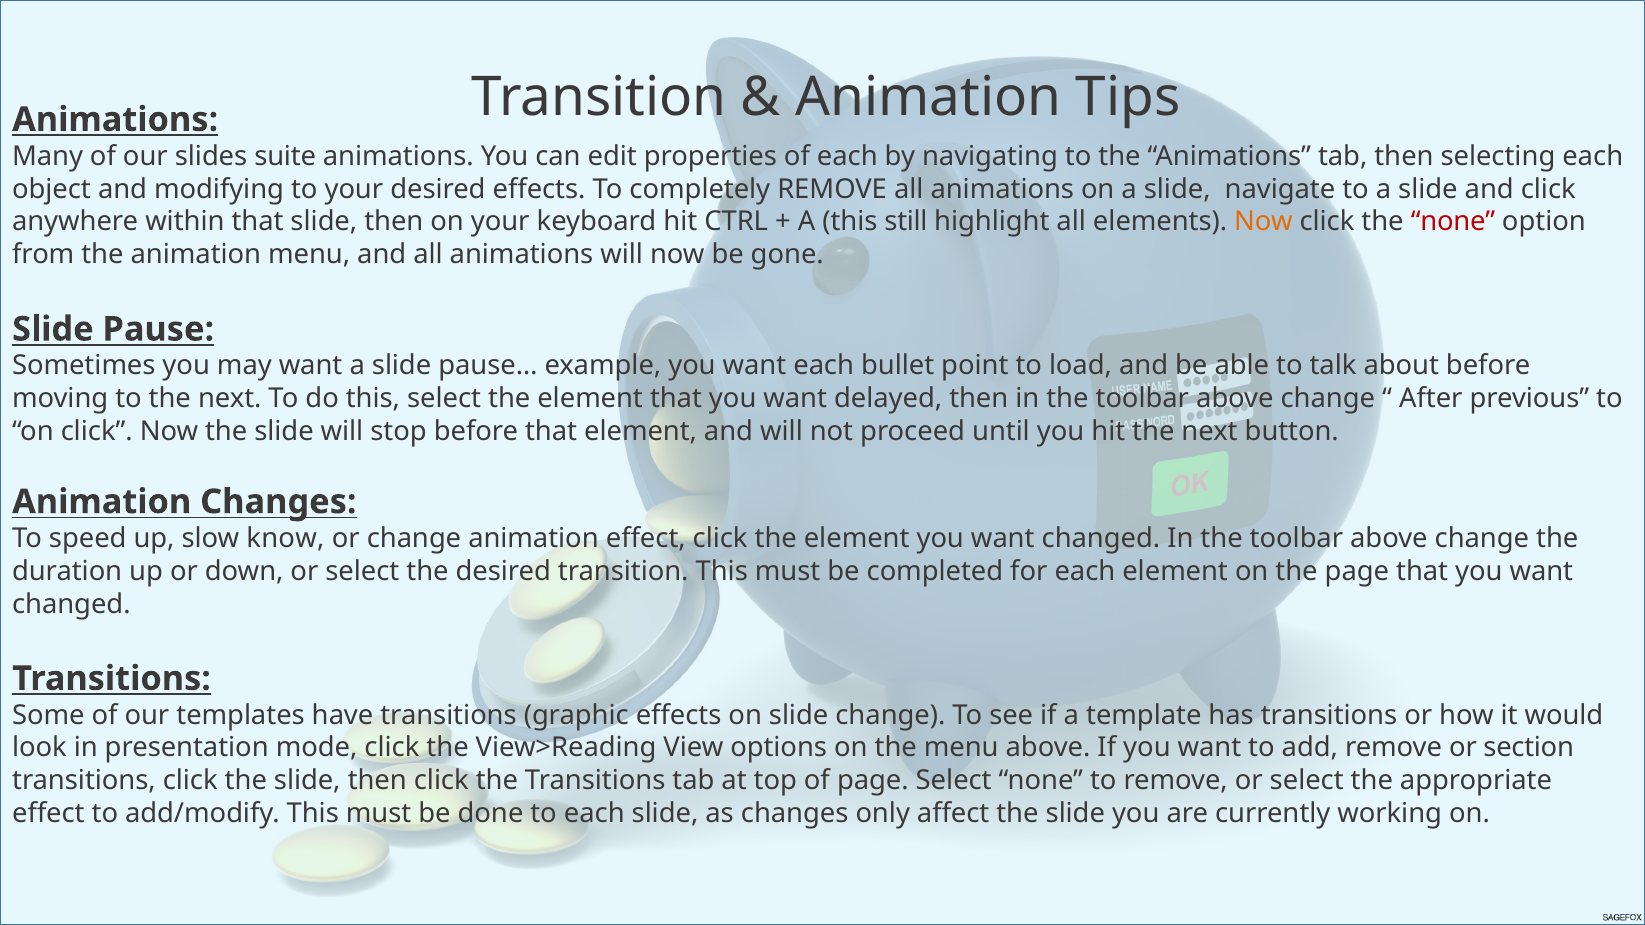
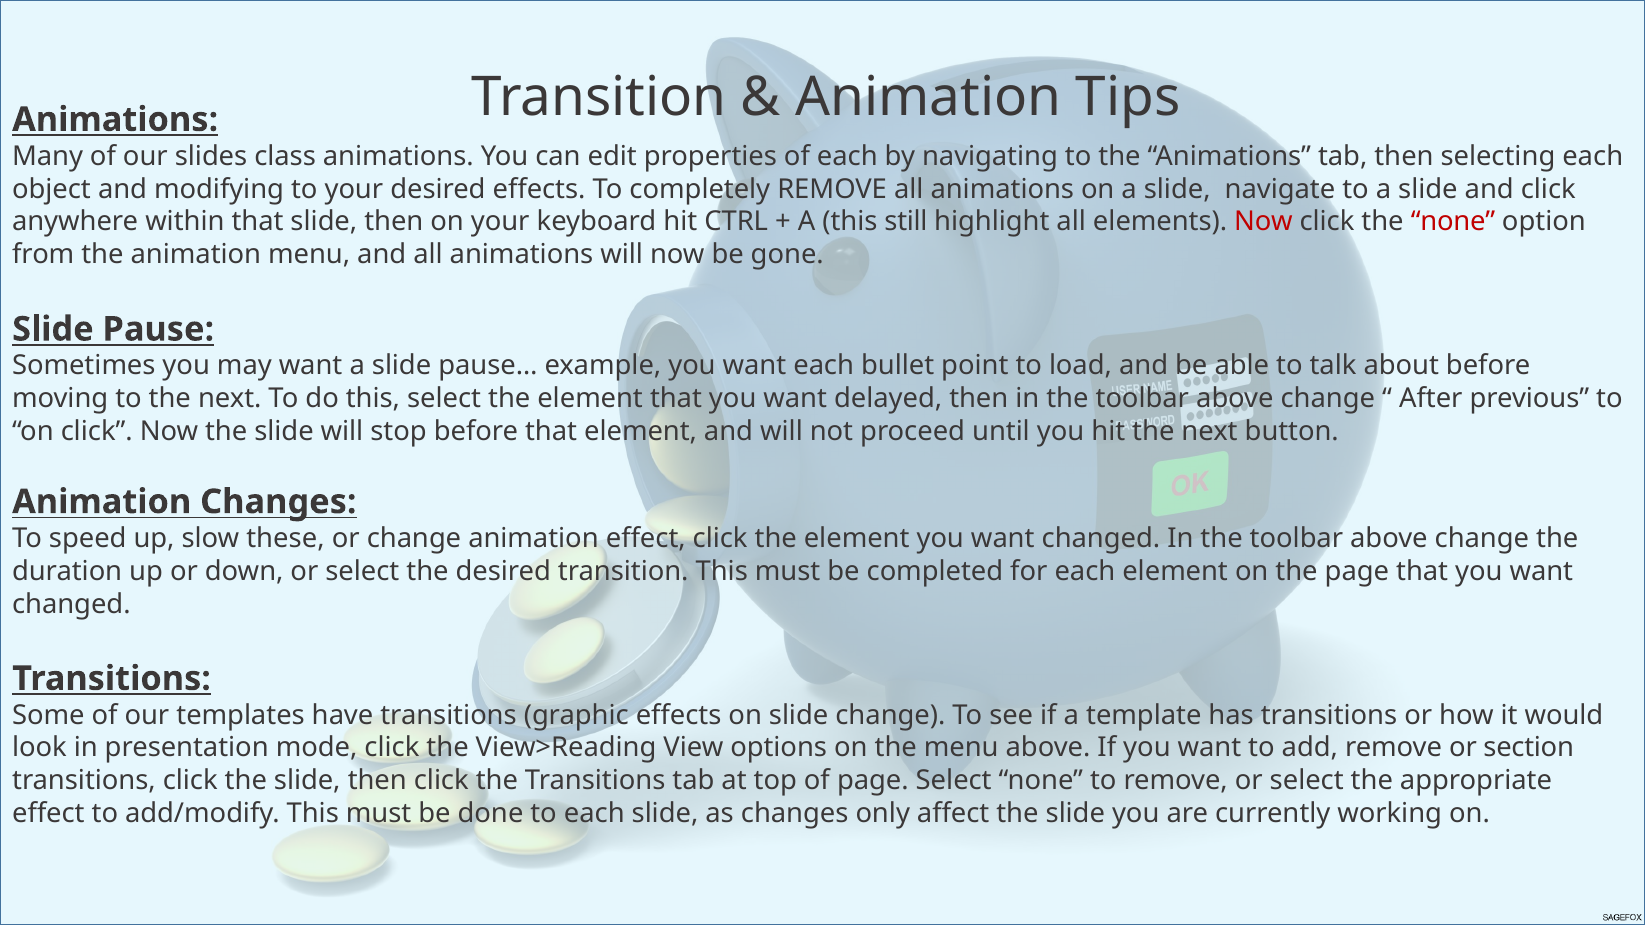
suite: suite -> class (285, 156)
Now colour: orange -> red (1263, 222)
know: know -> these (286, 539)
